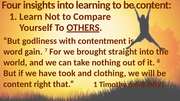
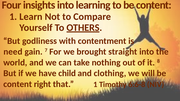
word: word -> need (13, 52)
took: took -> child (67, 73)
